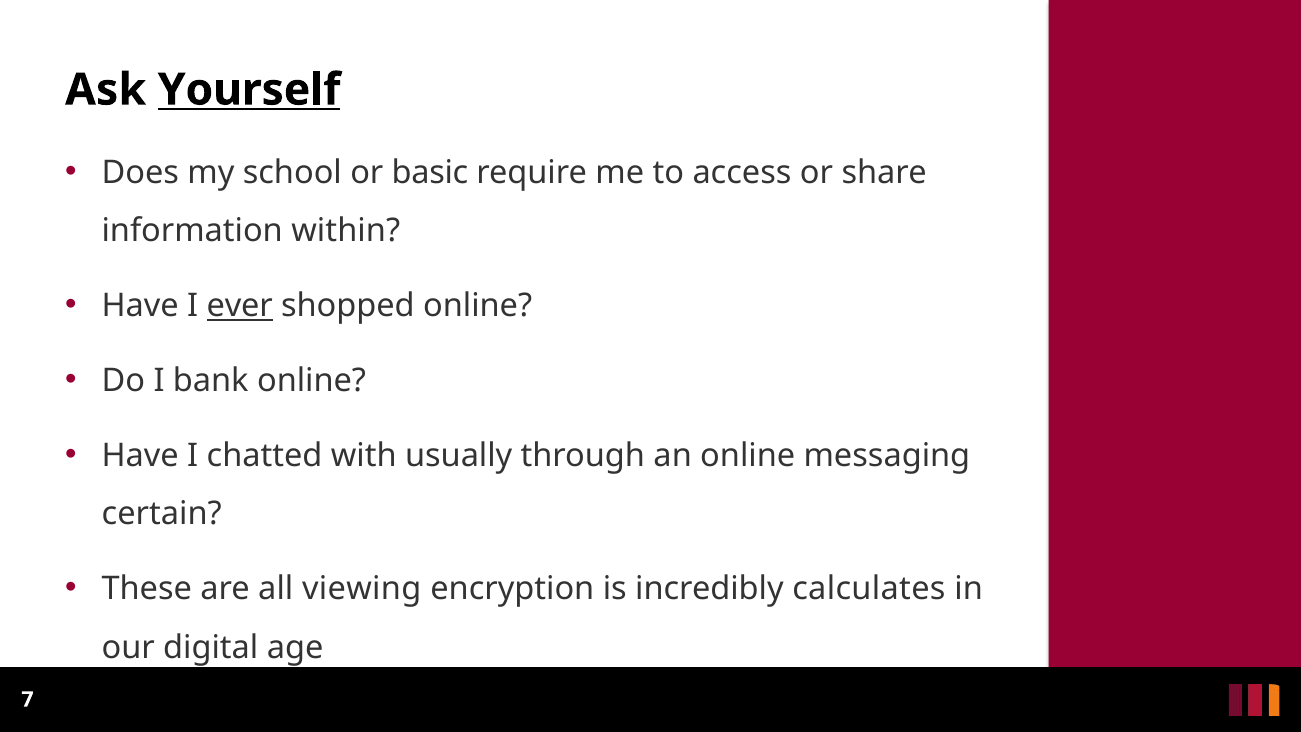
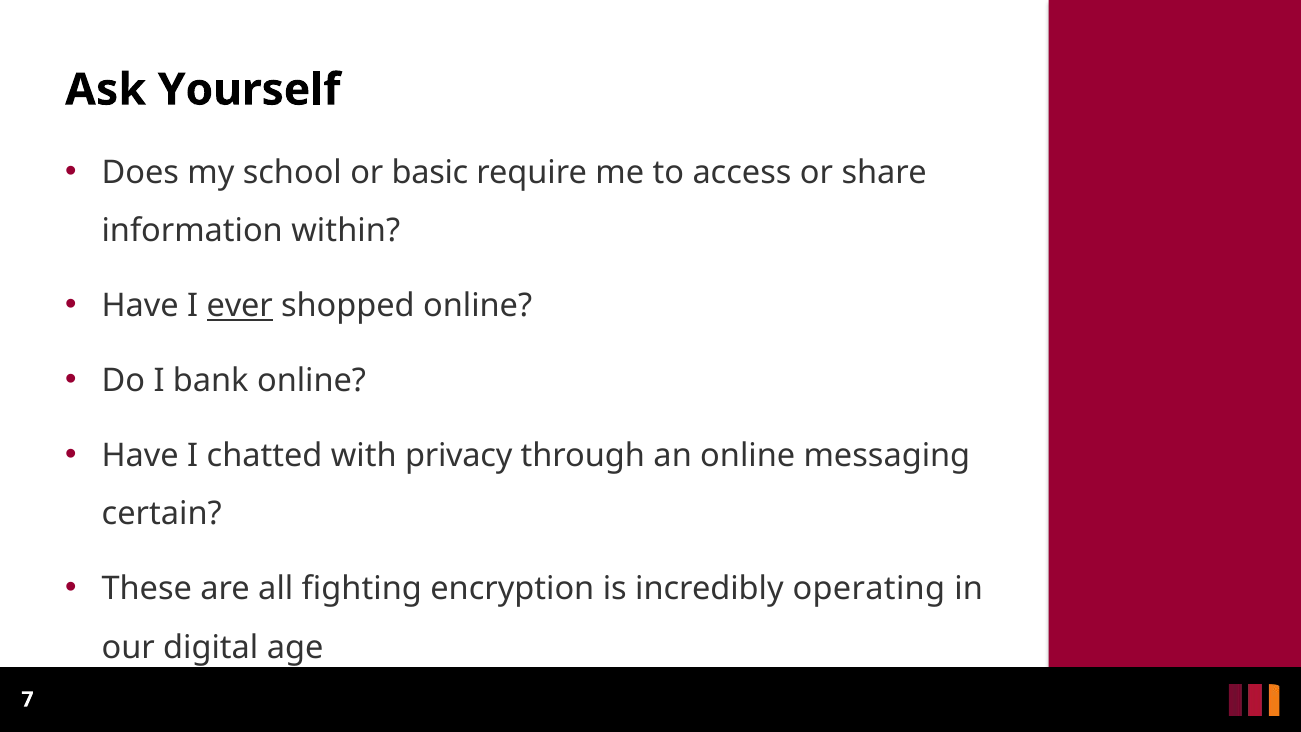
Yourself underline: present -> none (249, 90)
usually: usually -> privacy (459, 456)
viewing: viewing -> fighting (362, 589)
calculates: calculates -> operating (869, 589)
